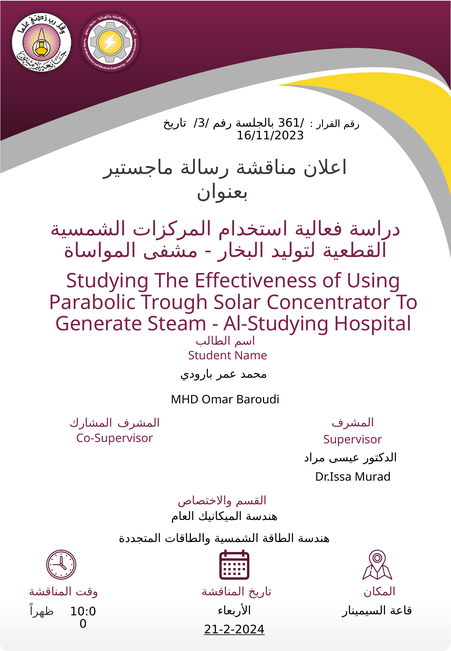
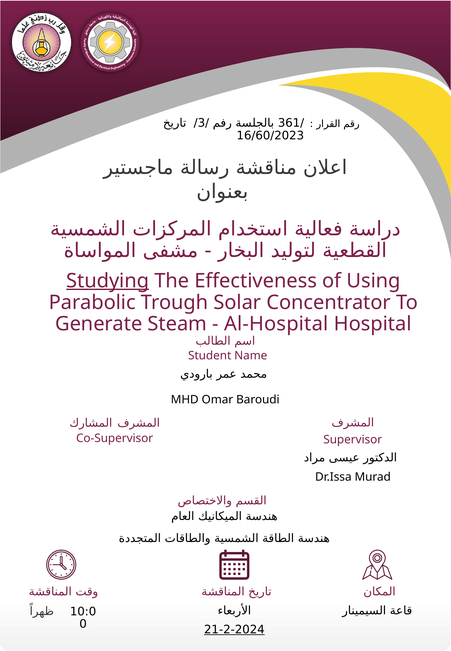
16/11/2023: 16/11/2023 -> 16/60/2023 (270, 136)
Studying underline: none -> present (108, 281)
Al-Studying: Al-Studying -> Al-Hospital (276, 324)
